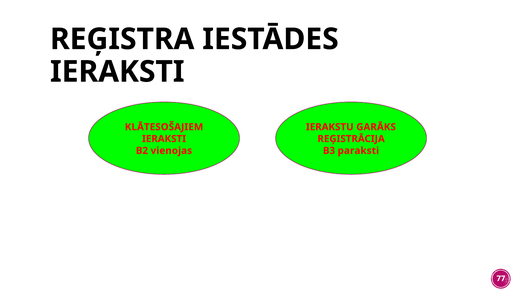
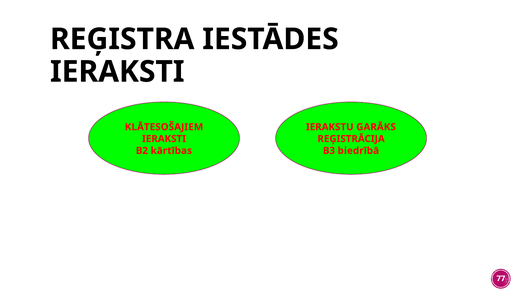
vienojas: vienojas -> kārtības (171, 150)
paraksti: paraksti -> biedrībā (358, 150)
